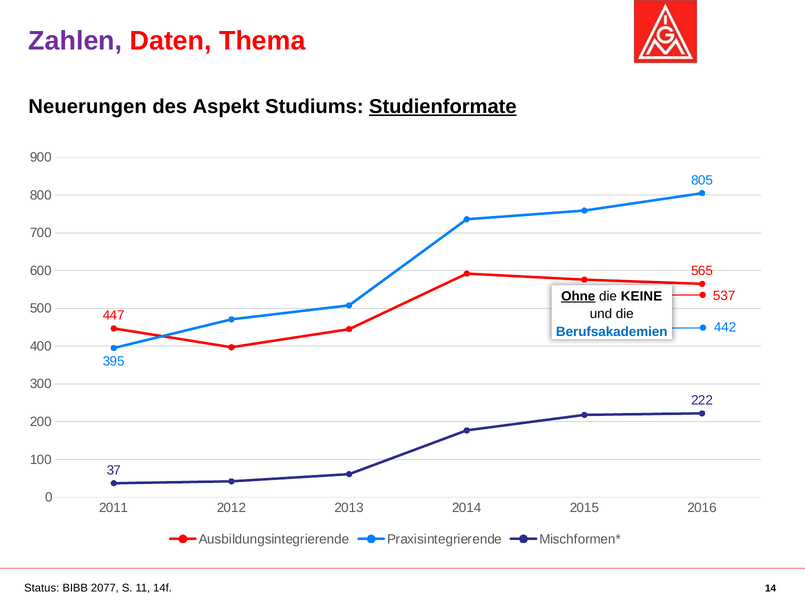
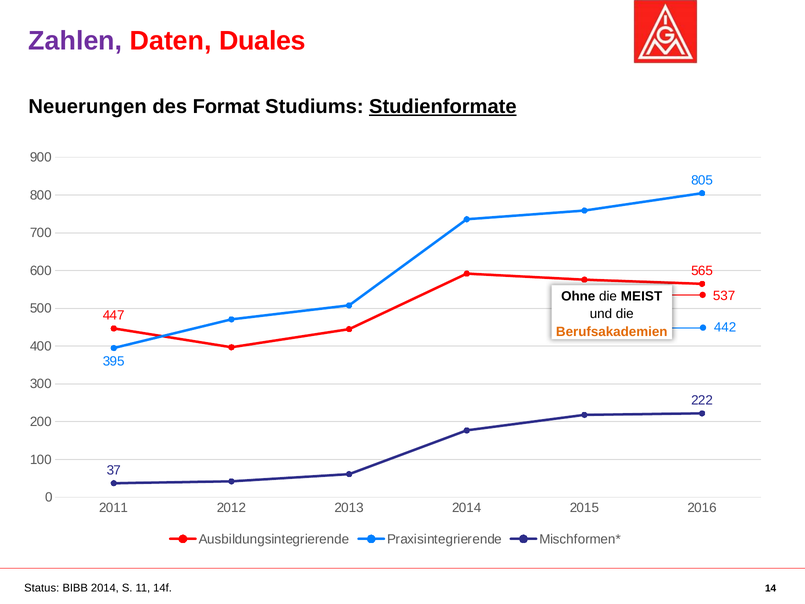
Thema: Thema -> Duales (262, 41)
Aspekt: Aspekt -> Format (226, 107)
Ohne underline: present -> none (578, 296)
KEINE: KEINE -> MEIST (641, 296)
Berufsakademien colour: blue -> orange (612, 332)
BIBB 2077: 2077 -> 2014 (105, 588)
